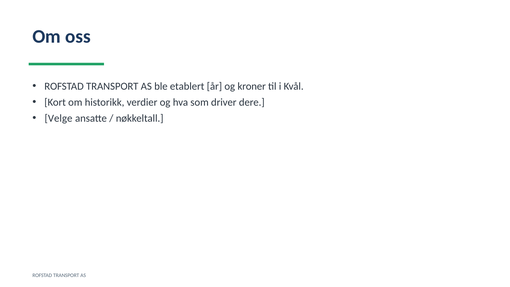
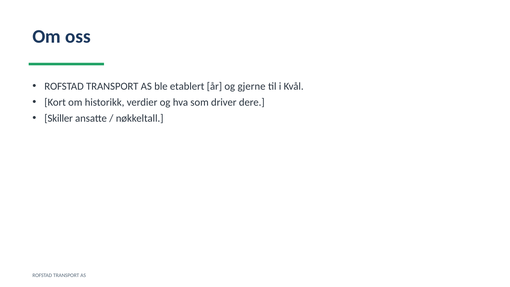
kroner: kroner -> gjerne (252, 86)
Velge: Velge -> Skiller (59, 118)
